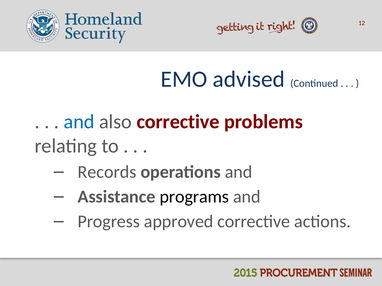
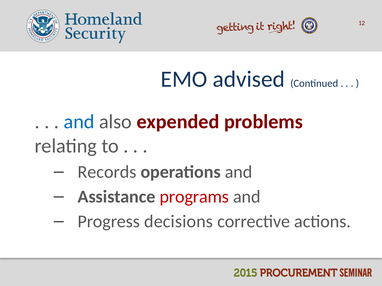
also corrective: corrective -> expended (178, 122)
programs colour: black -> red (194, 197)
approved: approved -> decisions (179, 222)
